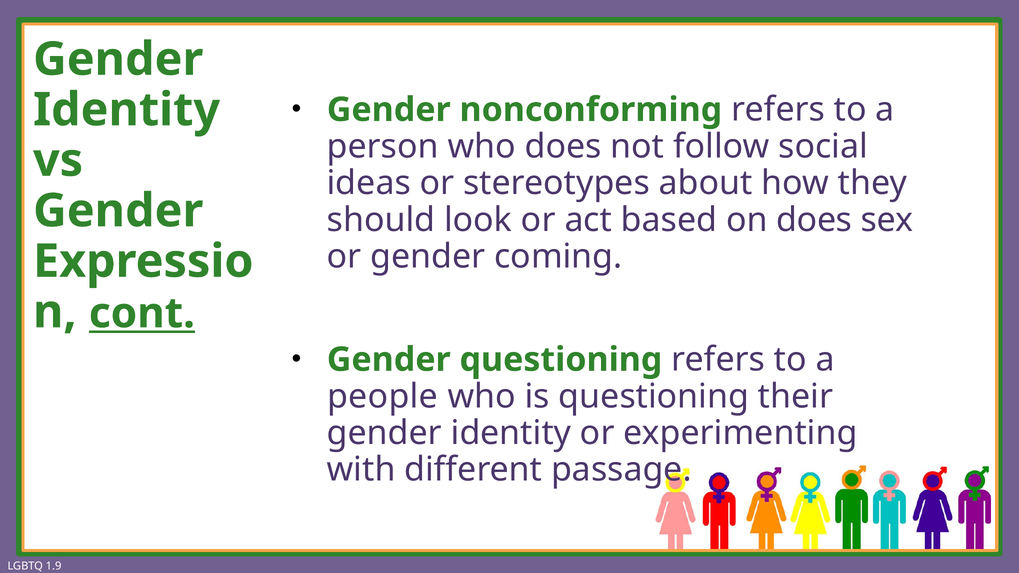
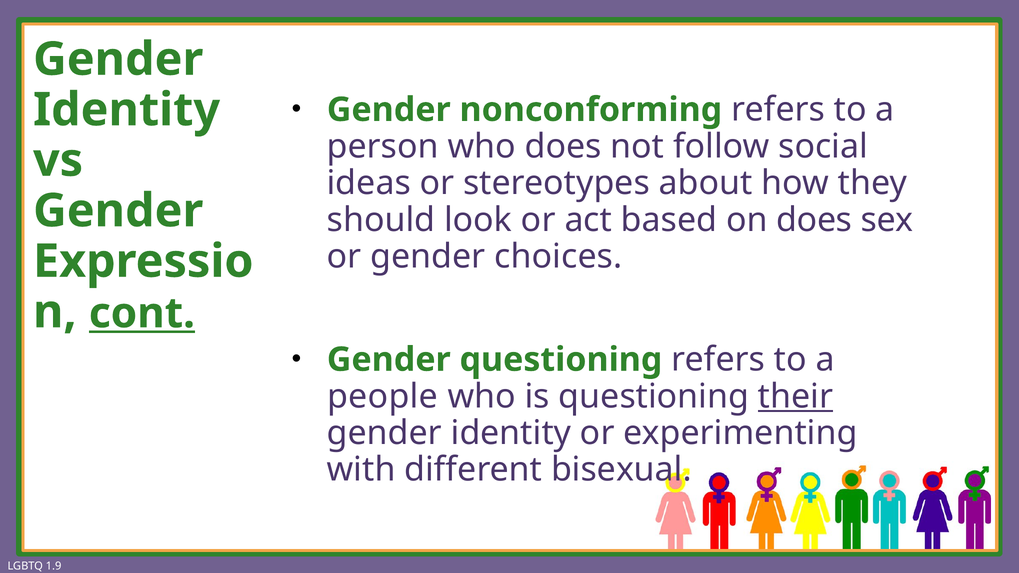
coming: coming -> choices (558, 257)
their underline: none -> present (795, 396)
passage: passage -> bisexual (621, 470)
